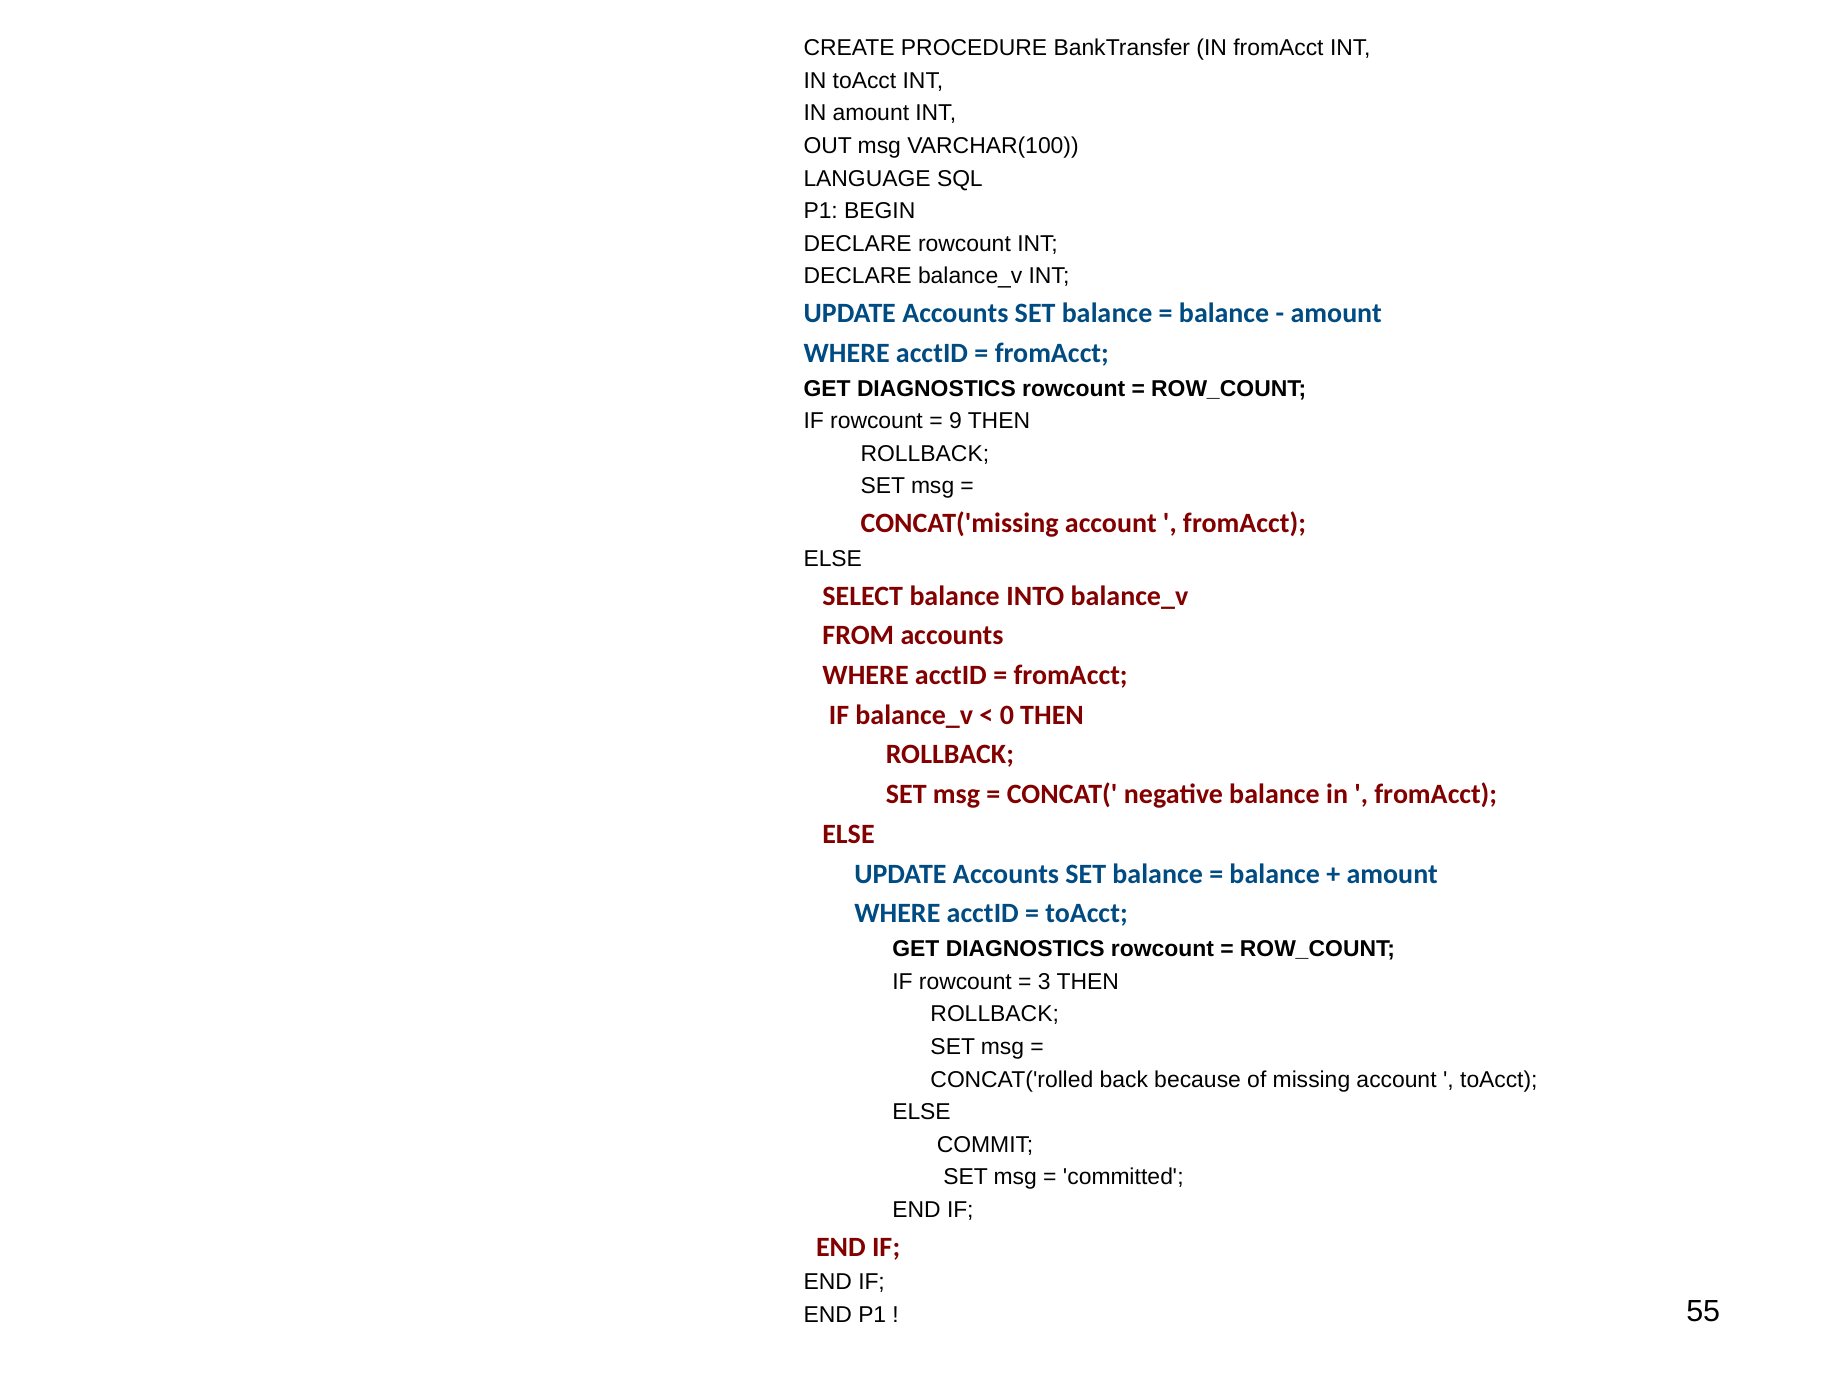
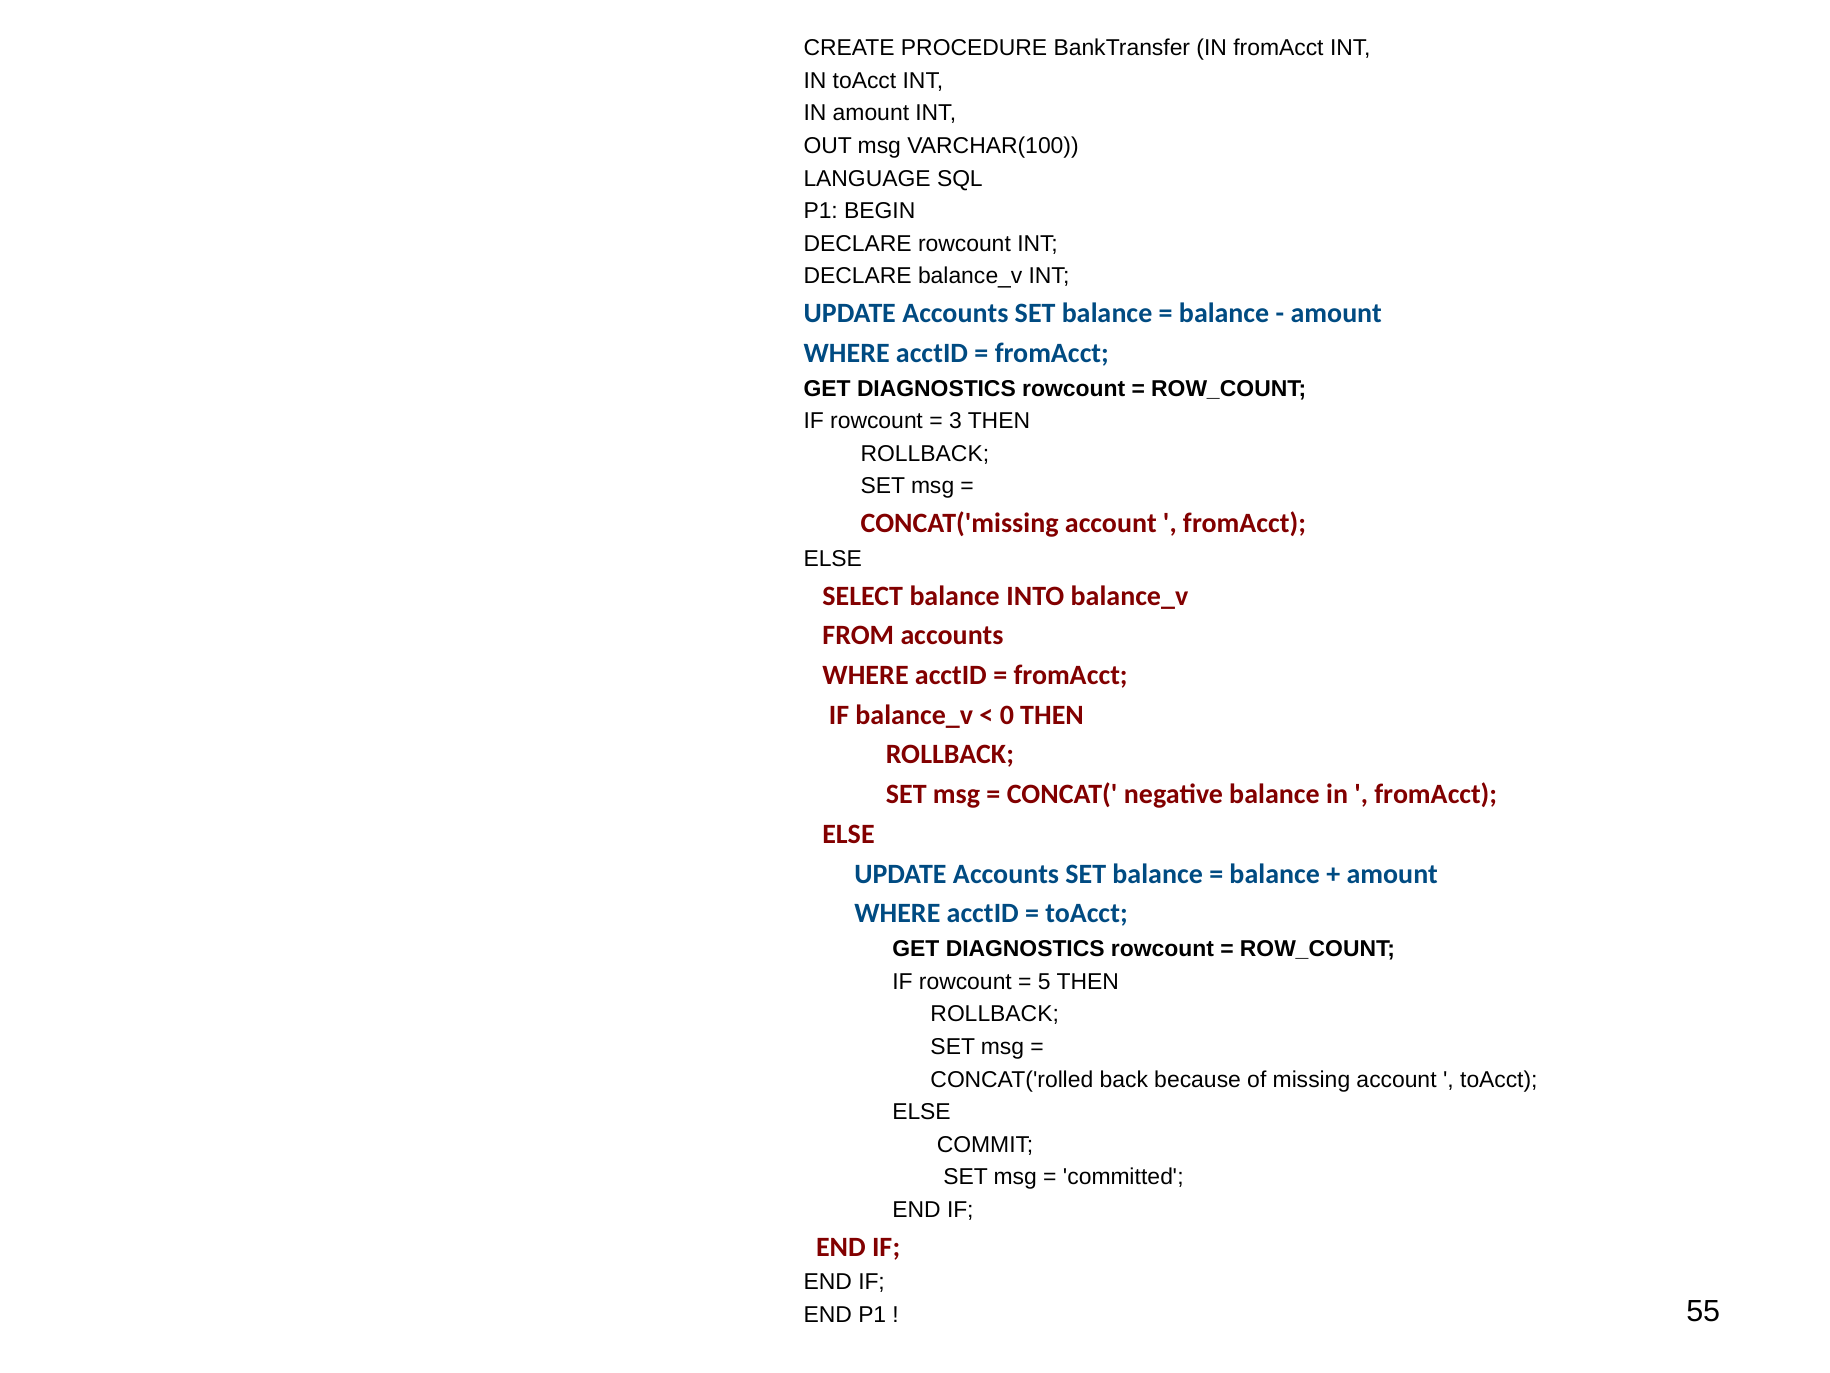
9: 9 -> 3 (955, 421)
3: 3 -> 5 (1044, 981)
